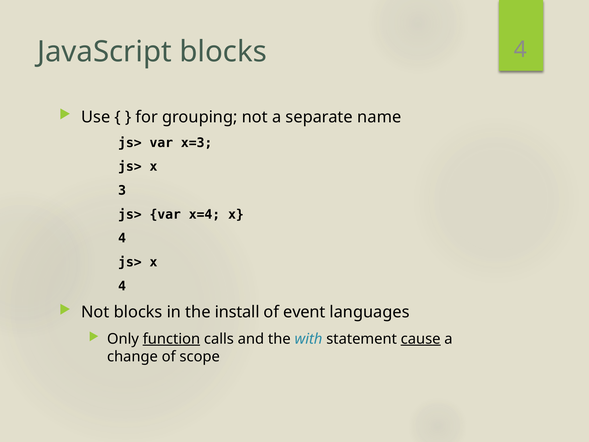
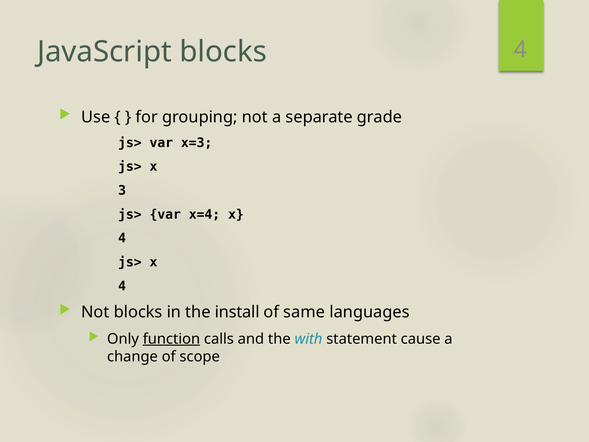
name: name -> grade (379, 117)
event: event -> same (304, 312)
cause underline: present -> none (421, 339)
